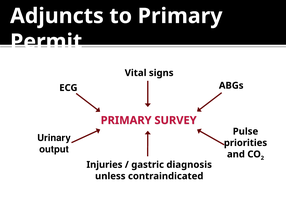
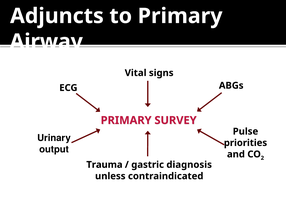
Permit: Permit -> Airway (46, 42)
Injuries: Injuries -> Trauma (104, 165)
